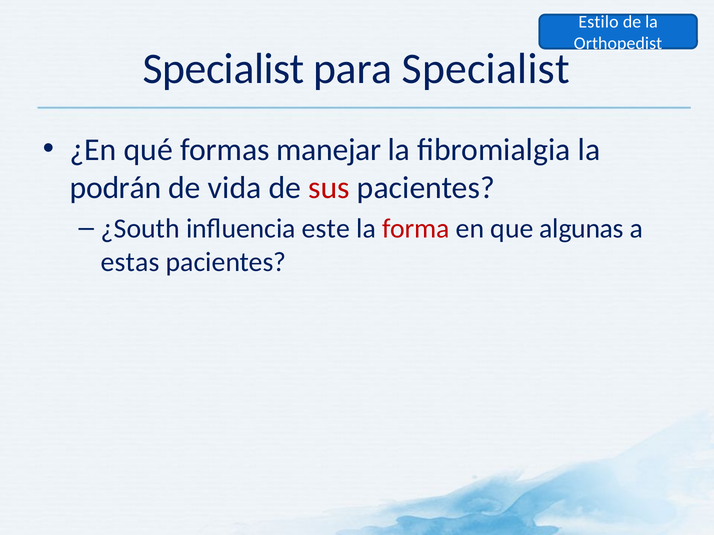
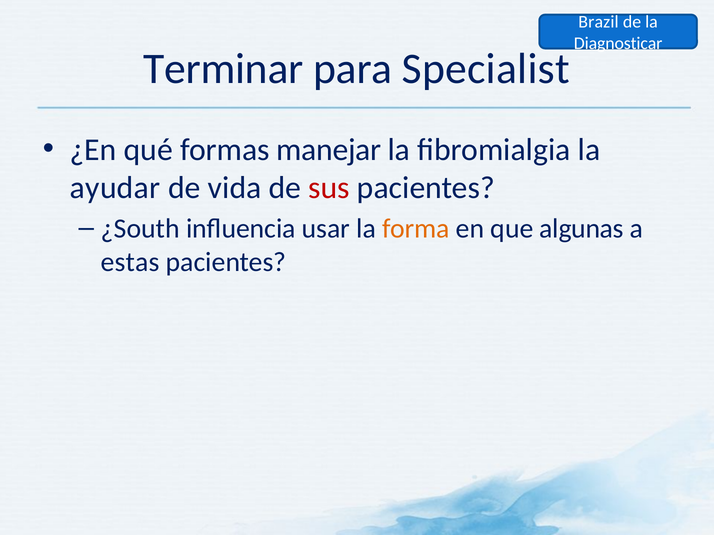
Estilo: Estilo -> Brazil (599, 22)
Orthopedist: Orthopedist -> Diagnosticar (618, 43)
Specialist: Specialist -> Terminar (223, 69)
podrán: podrán -> ayudar (115, 188)
este: este -> usar (326, 229)
forma colour: red -> orange (416, 229)
